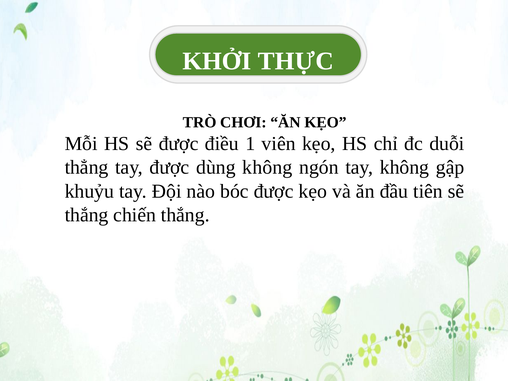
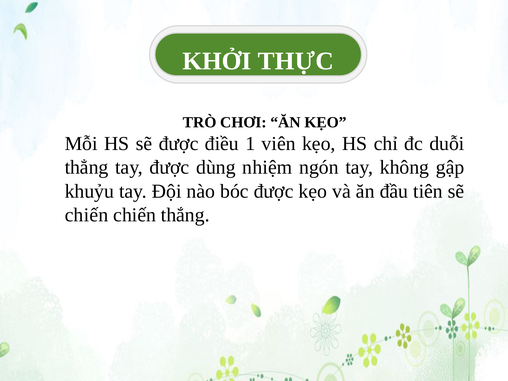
dùng không: không -> nhiệm (267, 167)
thắng: thắng -> chiến (86, 215)
